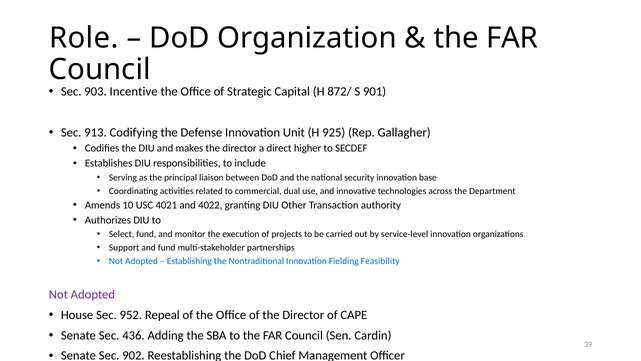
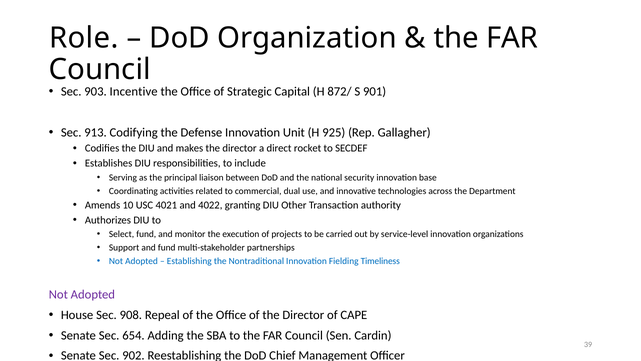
higher: higher -> rocket (308, 148)
Feasibility: Feasibility -> Timeliness (380, 261)
952: 952 -> 908 (131, 315)
436: 436 -> 654 (133, 335)
